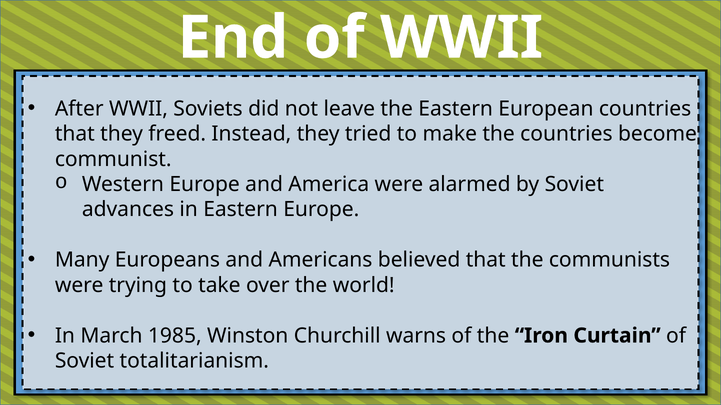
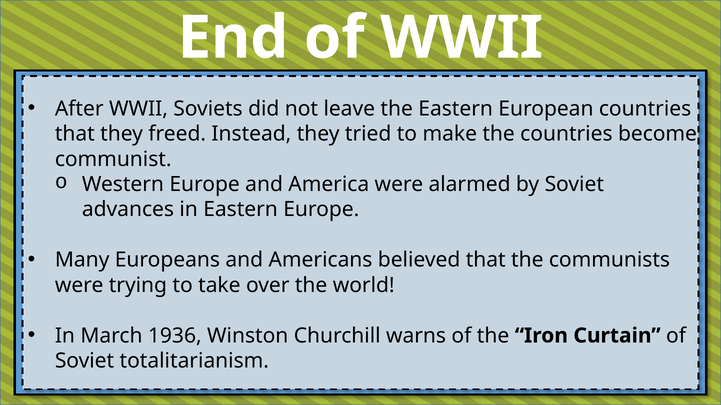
1985: 1985 -> 1936 (175, 336)
